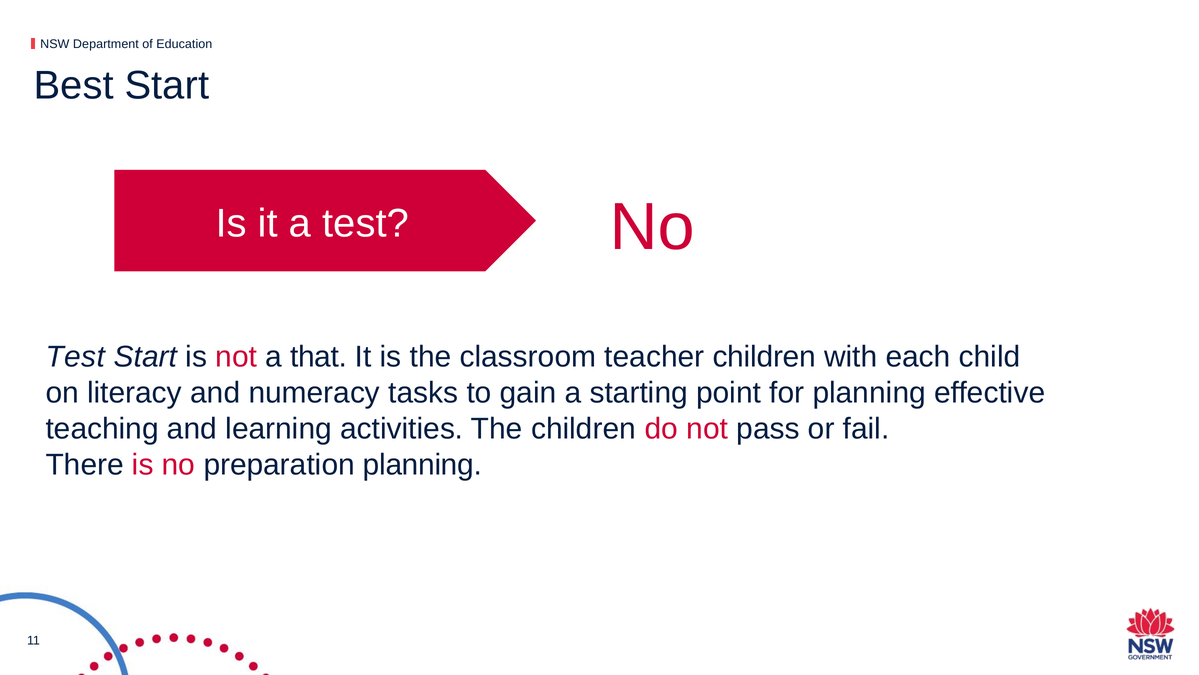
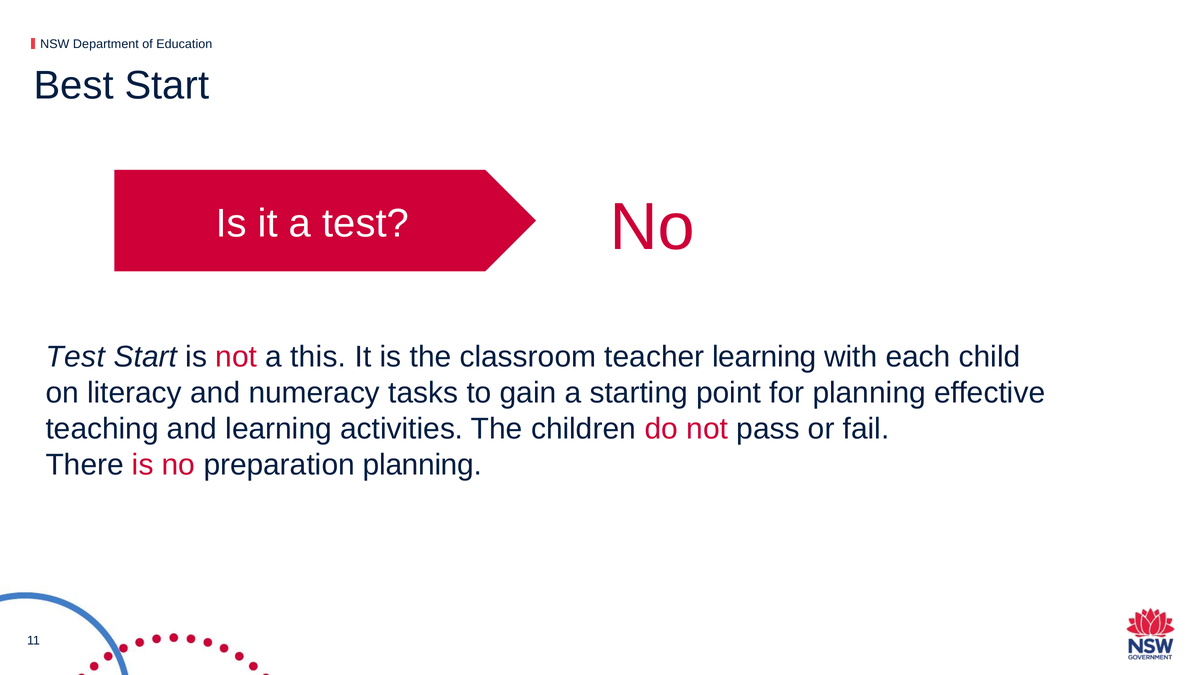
that: that -> this (318, 356)
teacher children: children -> learning (764, 356)
